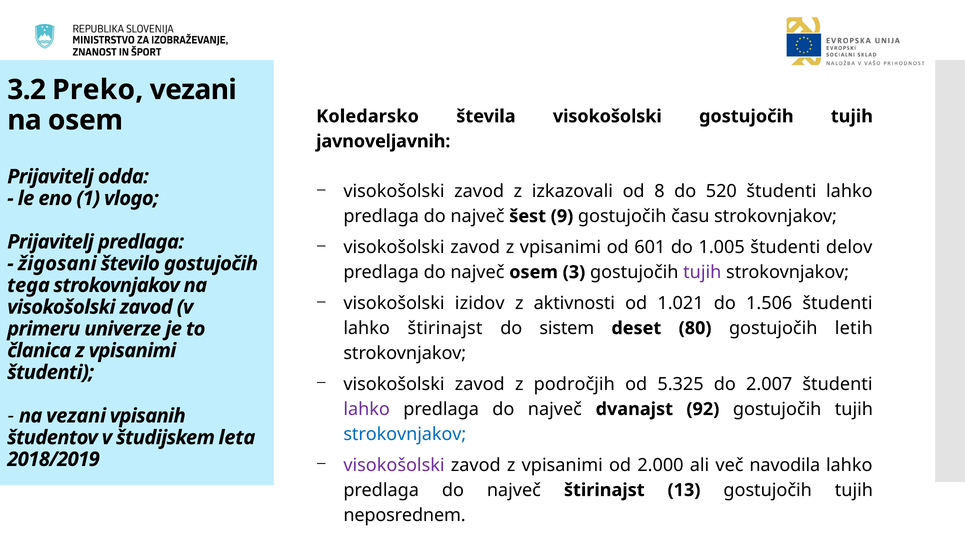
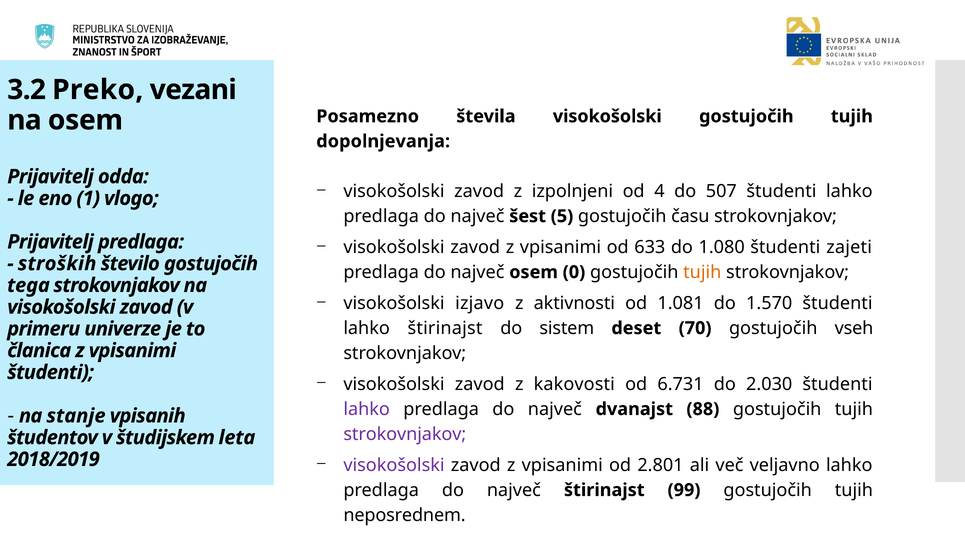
Koledarsko: Koledarsko -> Posamezno (368, 116)
javnoveljavnih: javnoveljavnih -> dopolnjevanja (383, 141)
izkazovali: izkazovali -> izpolnjeni (572, 191)
8: 8 -> 4 (659, 191)
520: 520 -> 507 (721, 191)
9: 9 -> 5 (562, 216)
601: 601 -> 633 (650, 247)
1.005: 1.005 -> 1.080 (722, 247)
delov: delov -> zajeti (849, 247)
žigosani: žigosani -> stroških (57, 264)
3: 3 -> 0 (574, 272)
tujih colour: purple -> orange (702, 272)
izidov: izidov -> izjavo (480, 303)
1.021: 1.021 -> 1.081 (681, 303)
1.506: 1.506 -> 1.570 (769, 303)
80: 80 -> 70 (695, 328)
letih: letih -> vseh (854, 328)
področjih: področjih -> kakovosti (574, 384)
5.325: 5.325 -> 6.731 (681, 384)
2.007: 2.007 -> 2.030 (769, 384)
92: 92 -> 88 (703, 409)
na vezani: vezani -> stanje (76, 416)
strokovnjakov colour: blue -> purple (405, 434)
2.000: 2.000 -> 2.801 (660, 465)
navodila: navodila -> veljavno (785, 465)
13: 13 -> 99 (684, 490)
